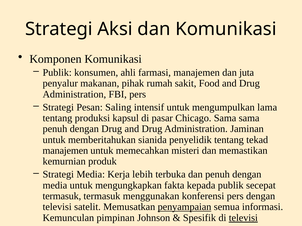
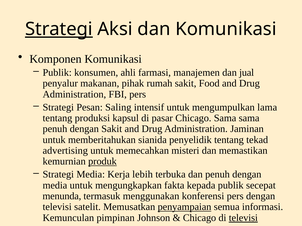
Strategi underline: none -> present (59, 29)
juta: juta -> jual (247, 73)
dengan Drug: Drug -> Sakit (112, 129)
manajemen: manajemen -> advertising (65, 151)
produk underline: none -> present (102, 162)
termasuk: termasuk -> menunda (62, 197)
Spesifik: Spesifik -> Chicago (200, 218)
